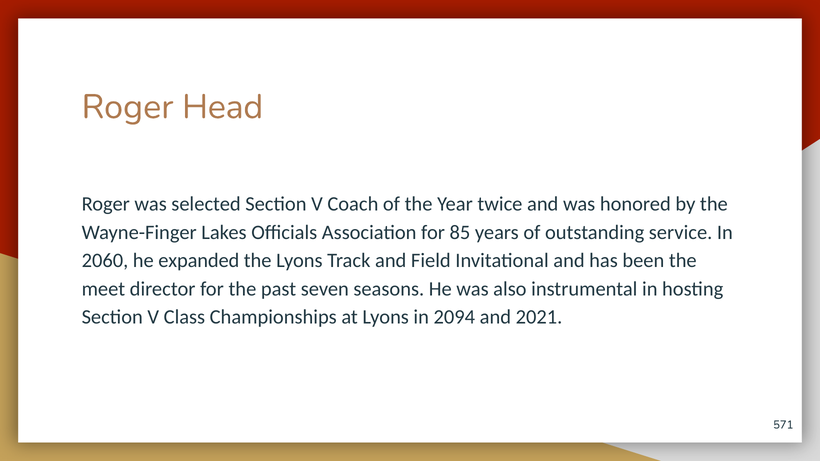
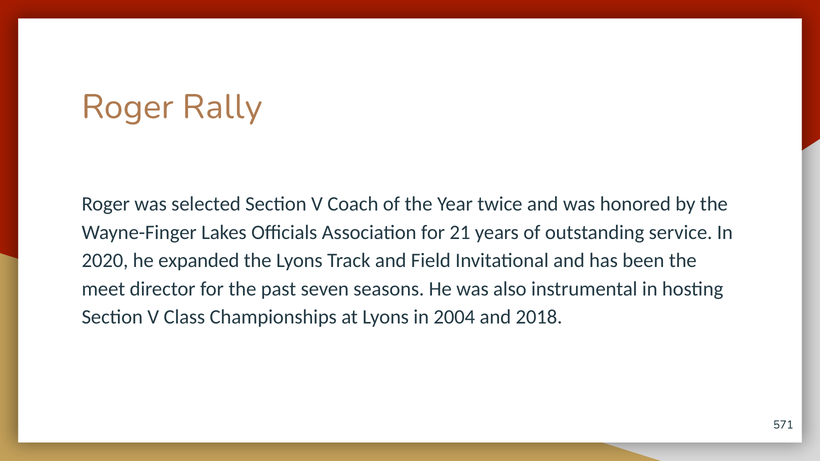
Head: Head -> Rally (222, 107)
85: 85 -> 21 (460, 232)
2060: 2060 -> 2020 (105, 261)
2094: 2094 -> 2004 (454, 317)
2021: 2021 -> 2018 (539, 317)
